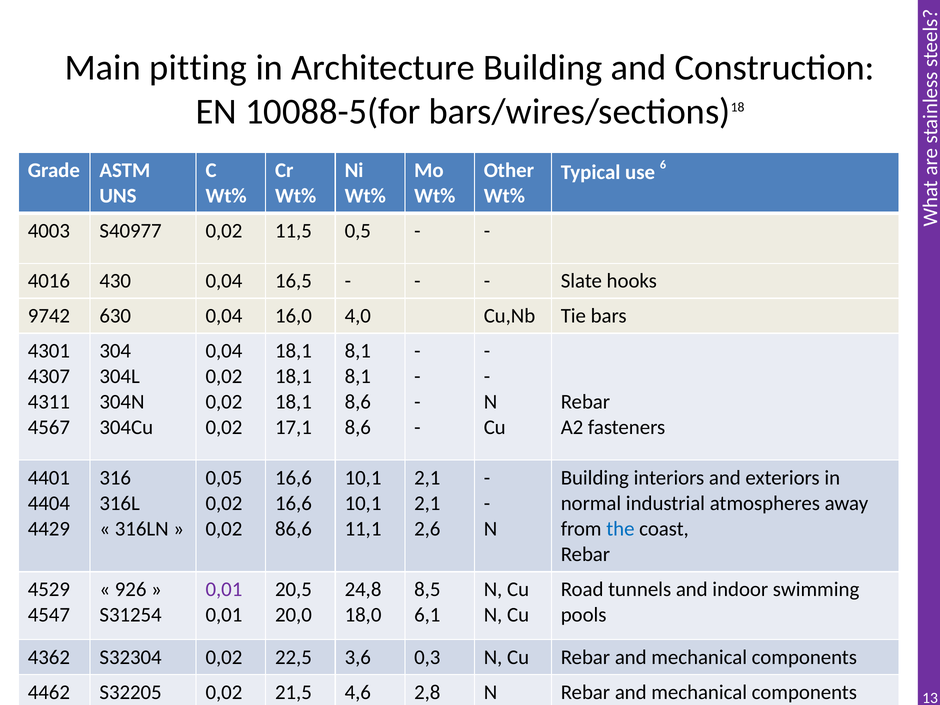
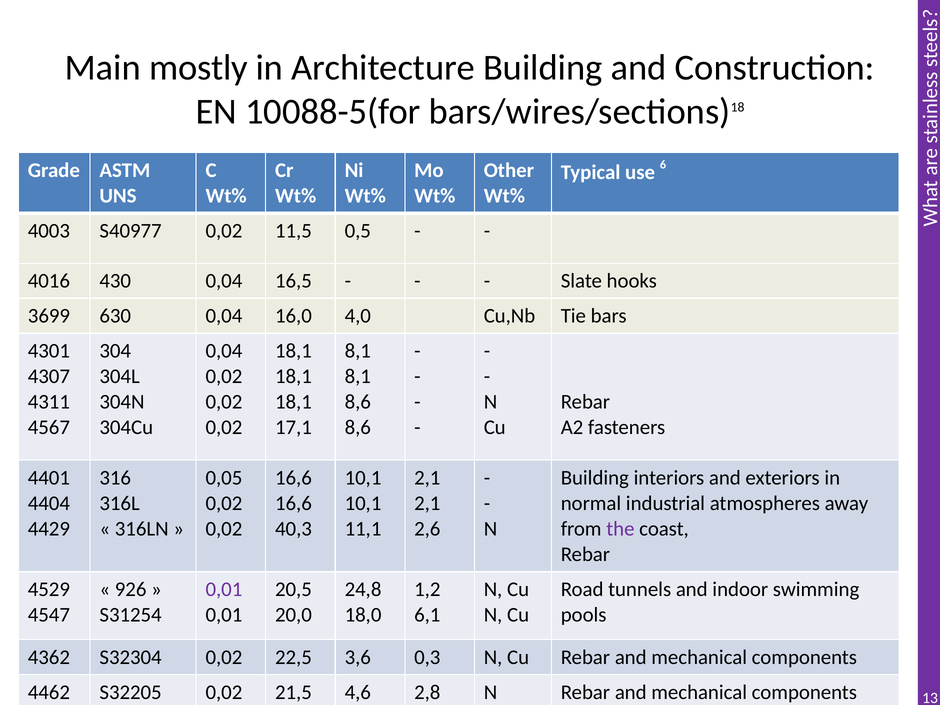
pitting: pitting -> mostly (198, 68)
9742: 9742 -> 3699 (49, 316)
86,6: 86,6 -> 40,3 (293, 529)
the colour: blue -> purple (620, 529)
8,5: 8,5 -> 1,2 (427, 589)
